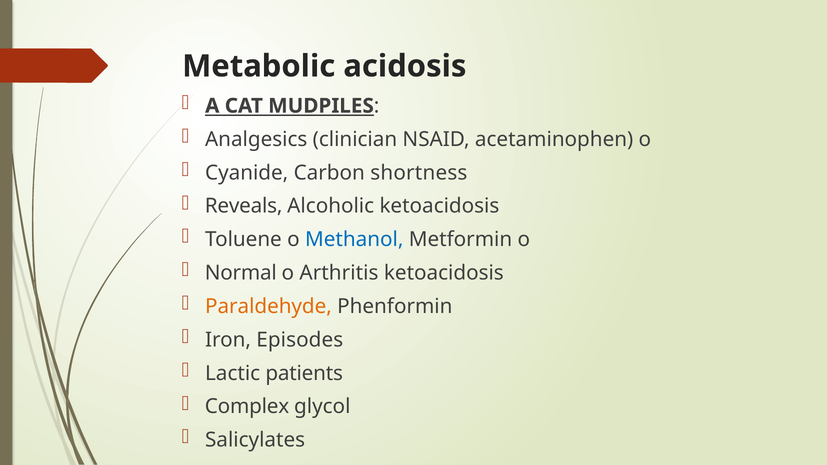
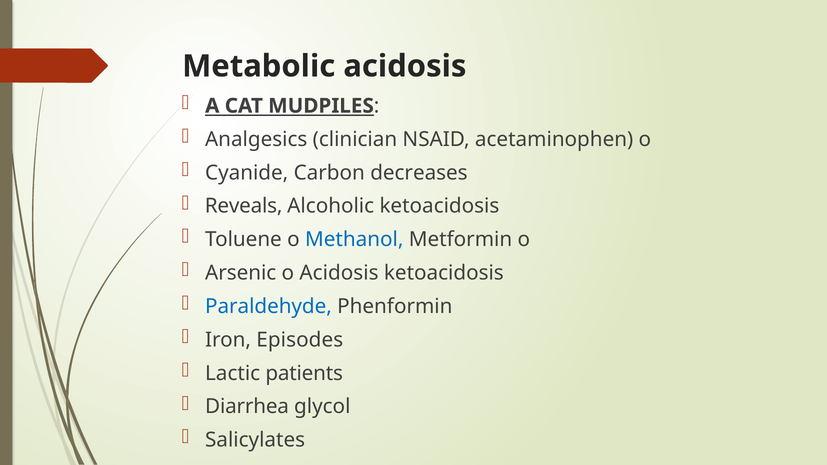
shortness: shortness -> decreases (419, 173)
Normal: Normal -> Arsenic (241, 273)
o Arthritis: Arthritis -> Acidosis (339, 273)
Paraldehyde colour: orange -> blue (268, 306)
Complex: Complex -> Diarrhea (247, 407)
